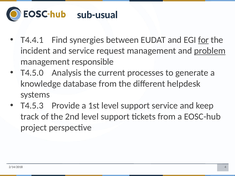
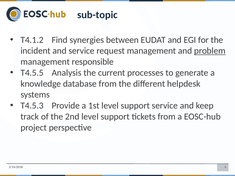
sub-usual: sub-usual -> sub-topic (97, 15)
T4.4.1: T4.4.1 -> T4.1.2 (32, 40)
for underline: present -> none (203, 40)
T4.5.0: T4.5.0 -> T4.5.5 (32, 73)
